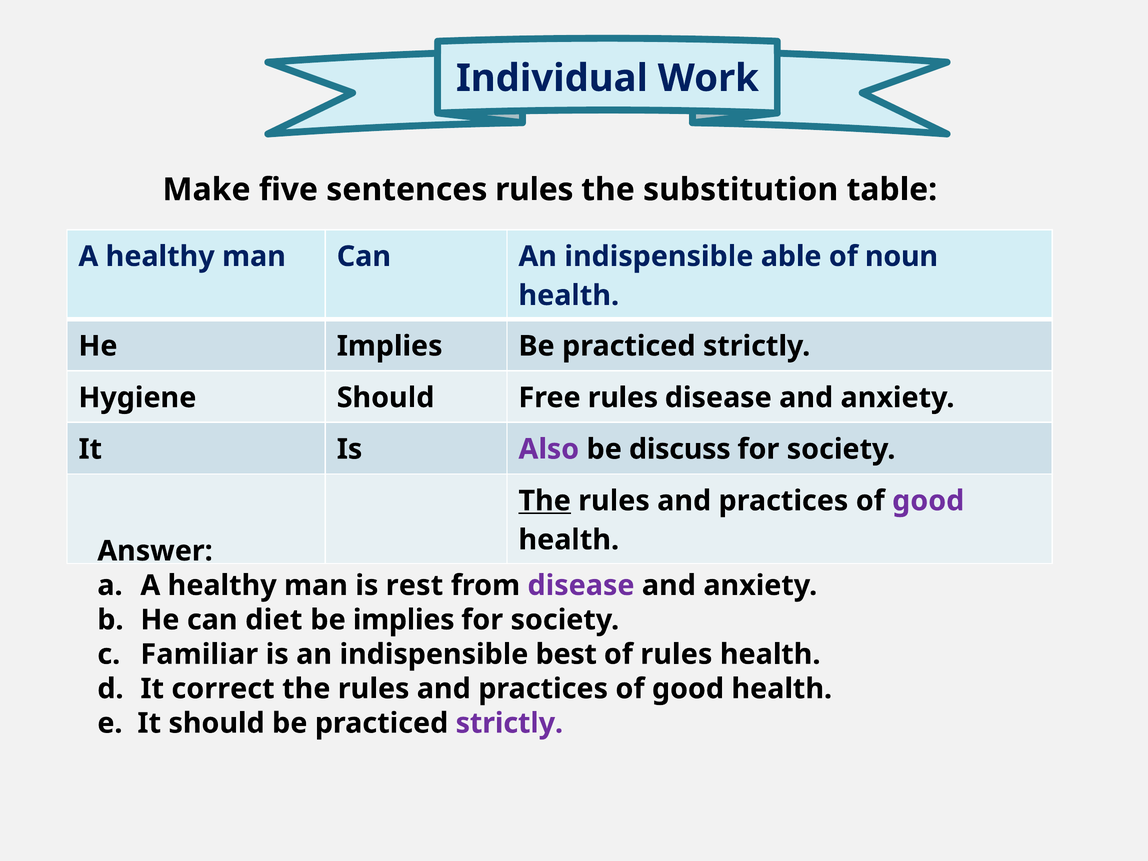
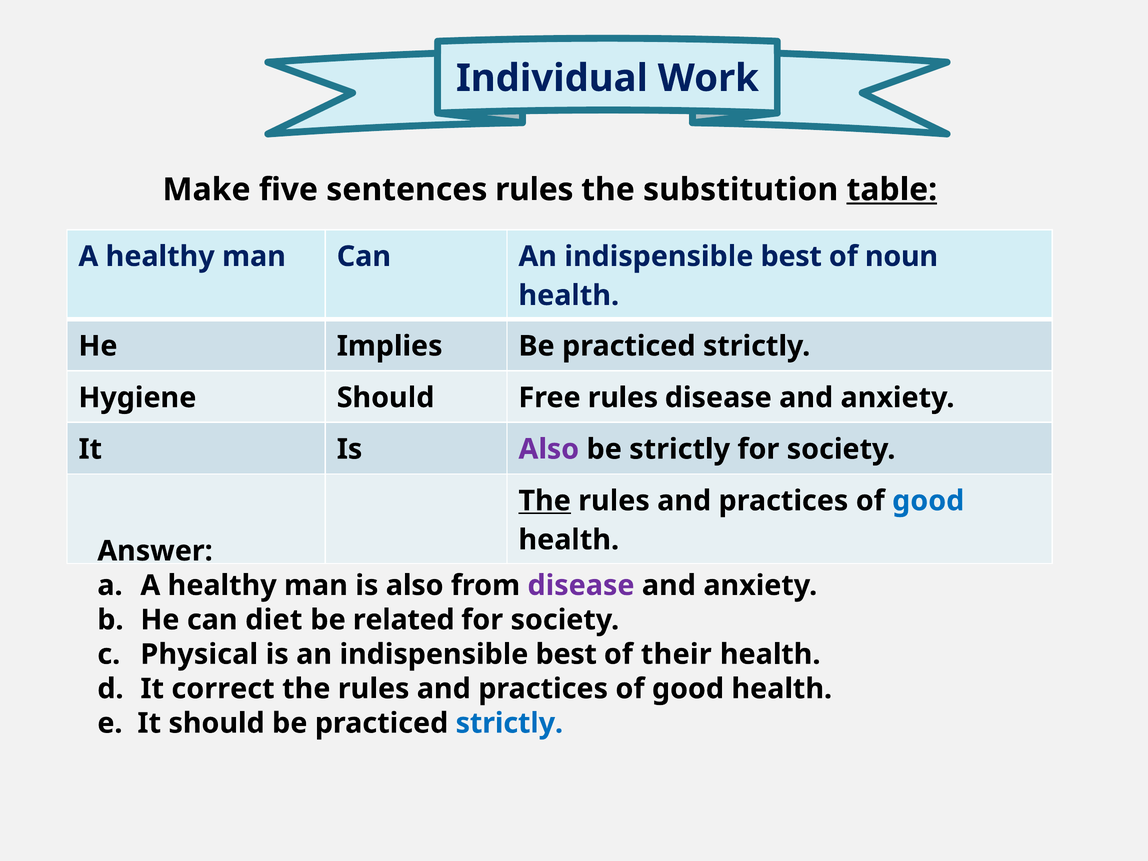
table underline: none -> present (892, 190)
Can An indispensible able: able -> best (791, 256)
be discuss: discuss -> strictly (680, 449)
good colour: purple -> blue (928, 501)
man is rest: rest -> also (415, 585)
be implies: implies -> related (404, 620)
Familiar: Familiar -> Physical (199, 654)
of rules: rules -> their (676, 654)
strictly colour: purple -> blue (509, 723)
